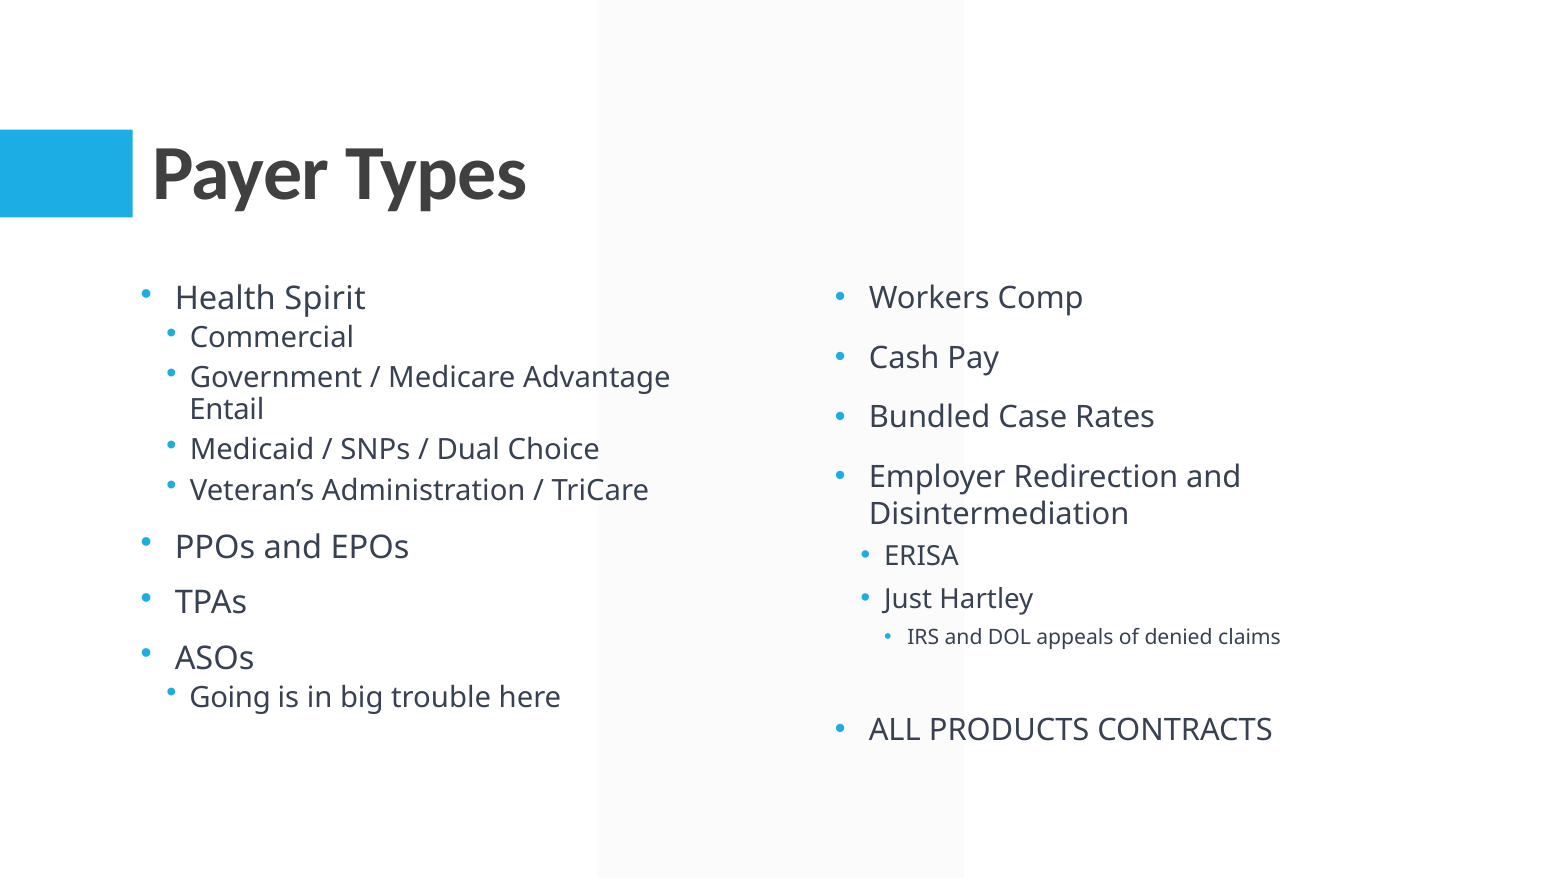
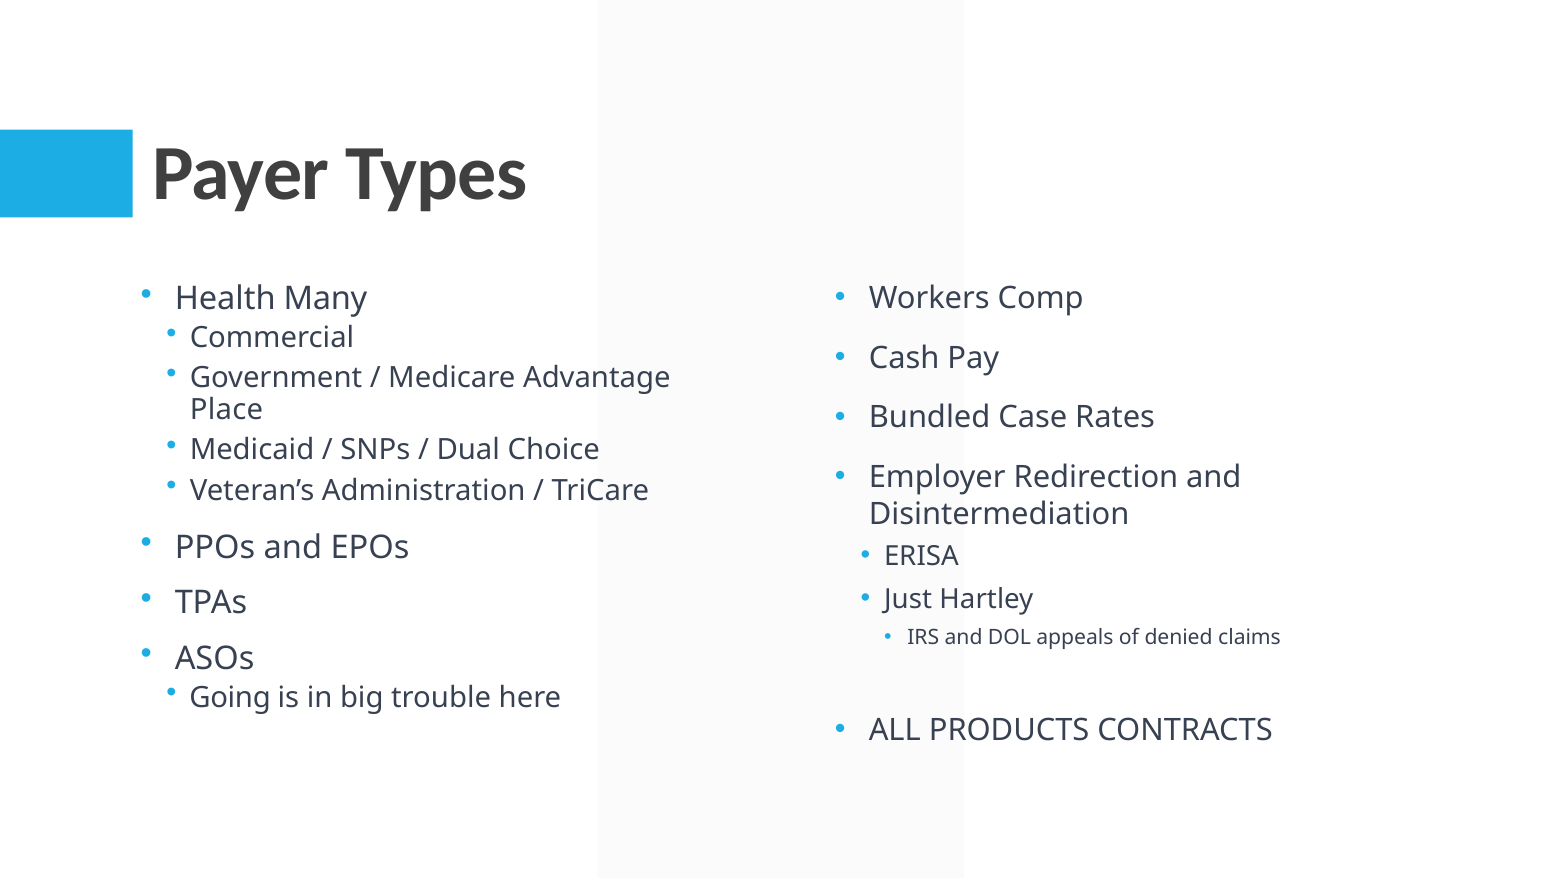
Spirit: Spirit -> Many (326, 299)
Entail: Entail -> Place (227, 410)
